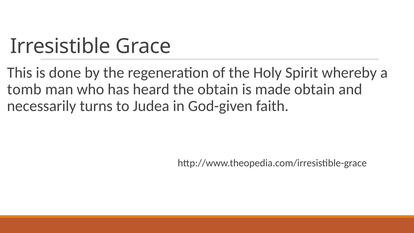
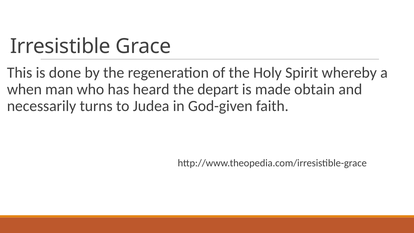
tomb: tomb -> when (24, 89)
the obtain: obtain -> depart (218, 89)
